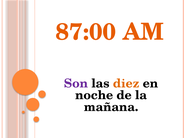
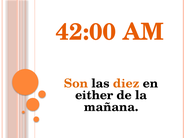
87:00: 87:00 -> 42:00 (86, 32)
Son colour: purple -> orange (76, 83)
noche: noche -> either (94, 95)
